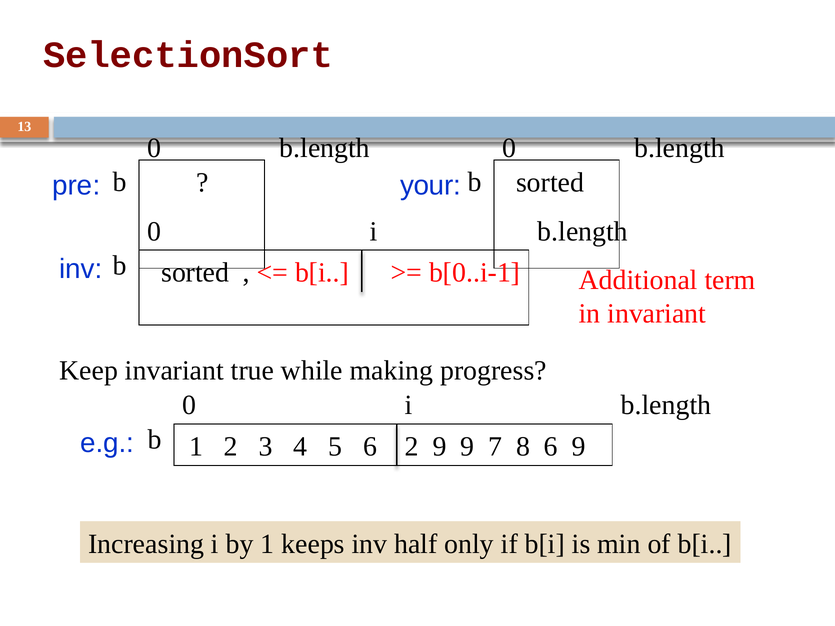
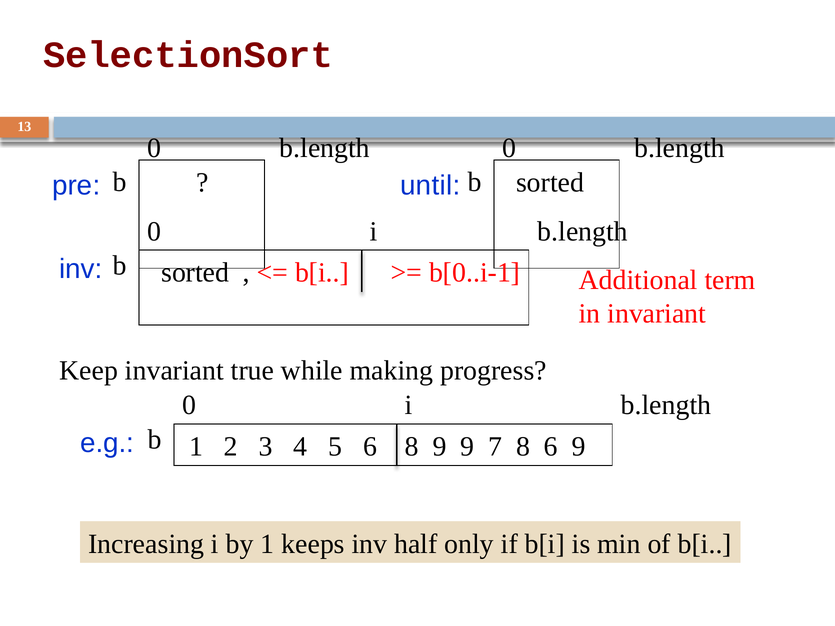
your: your -> until (430, 186)
6 2: 2 -> 8 (412, 447)
